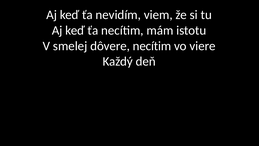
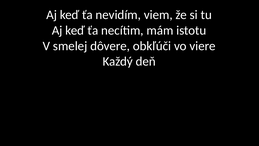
dôvere necítim: necítim -> obkľúči (152, 46)
